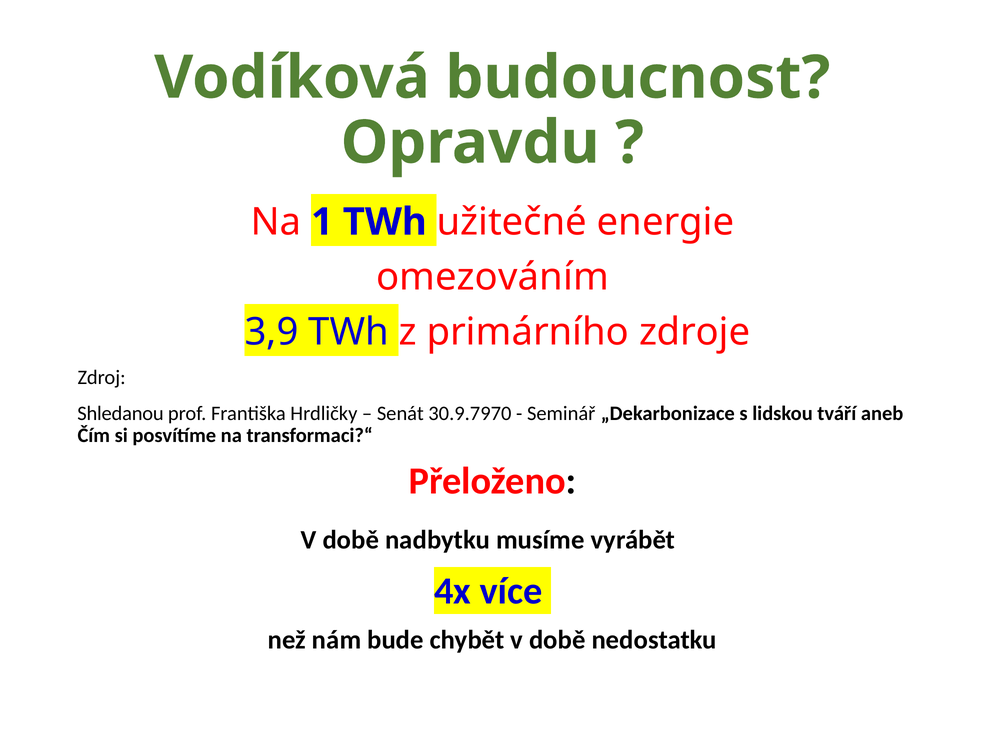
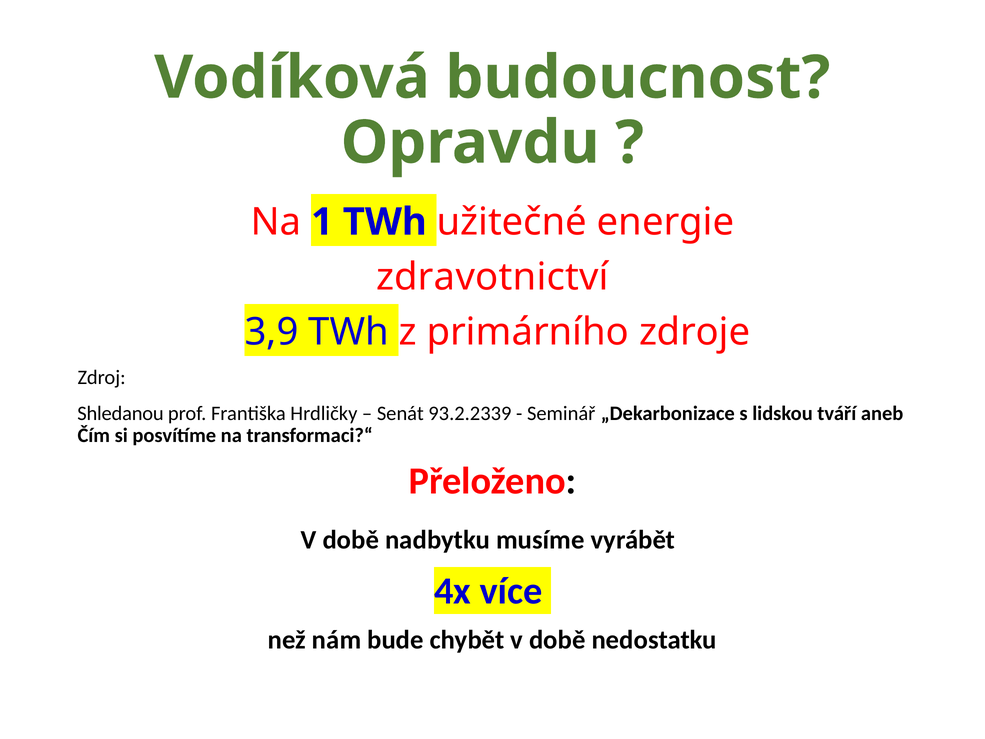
omezováním: omezováním -> zdravotnictví (492, 277)
30.9.7970: 30.9.7970 -> 93.2.2339 (470, 413)
